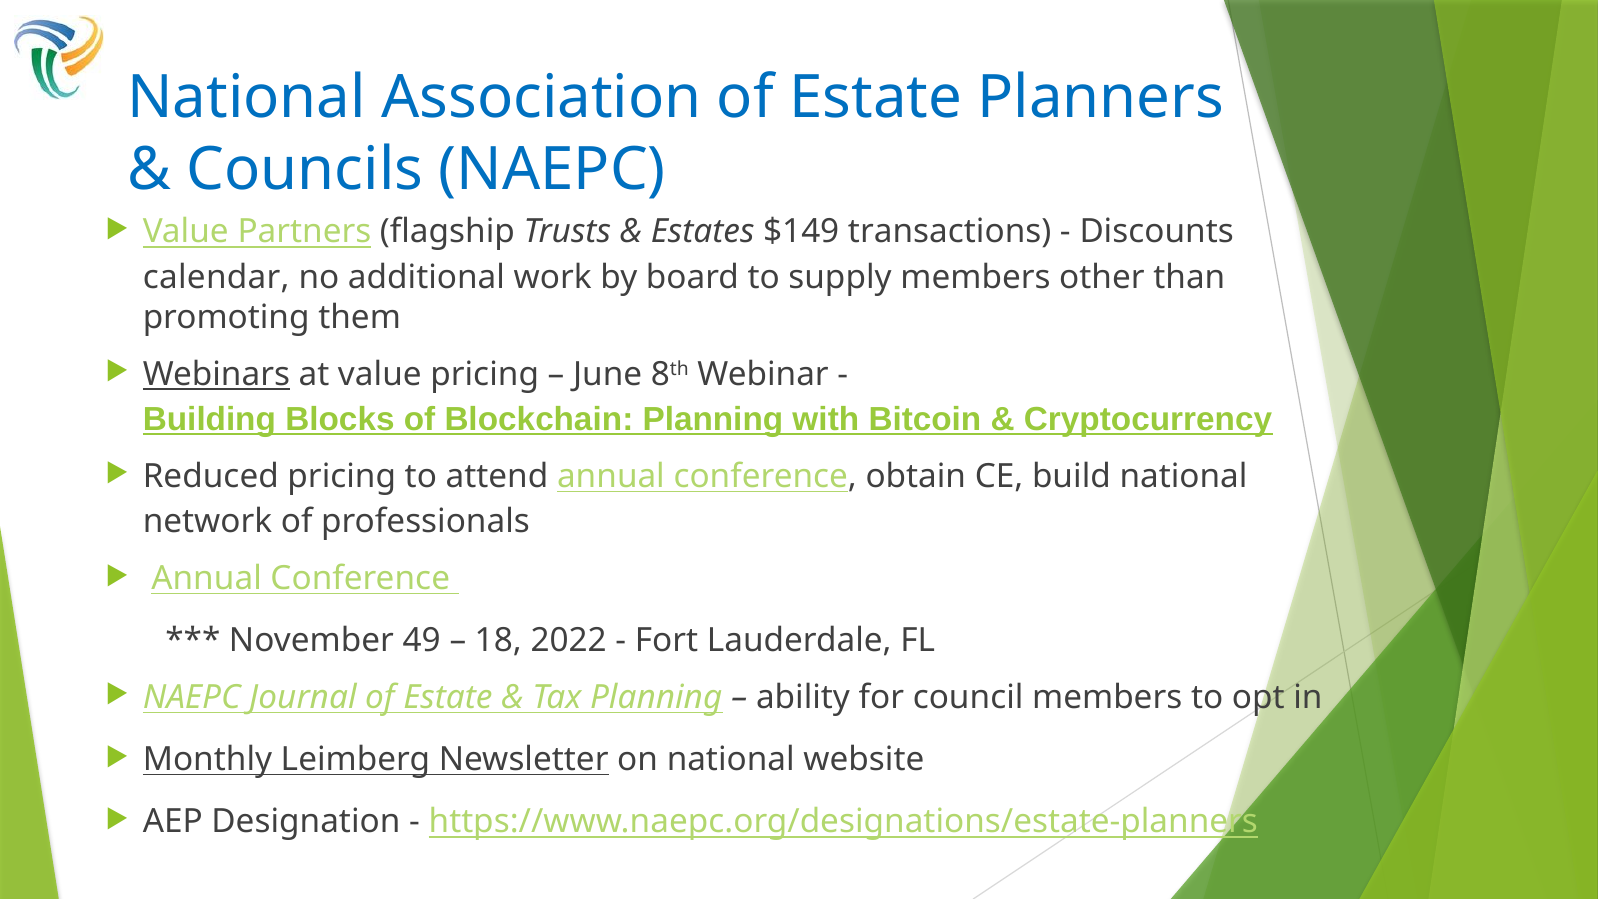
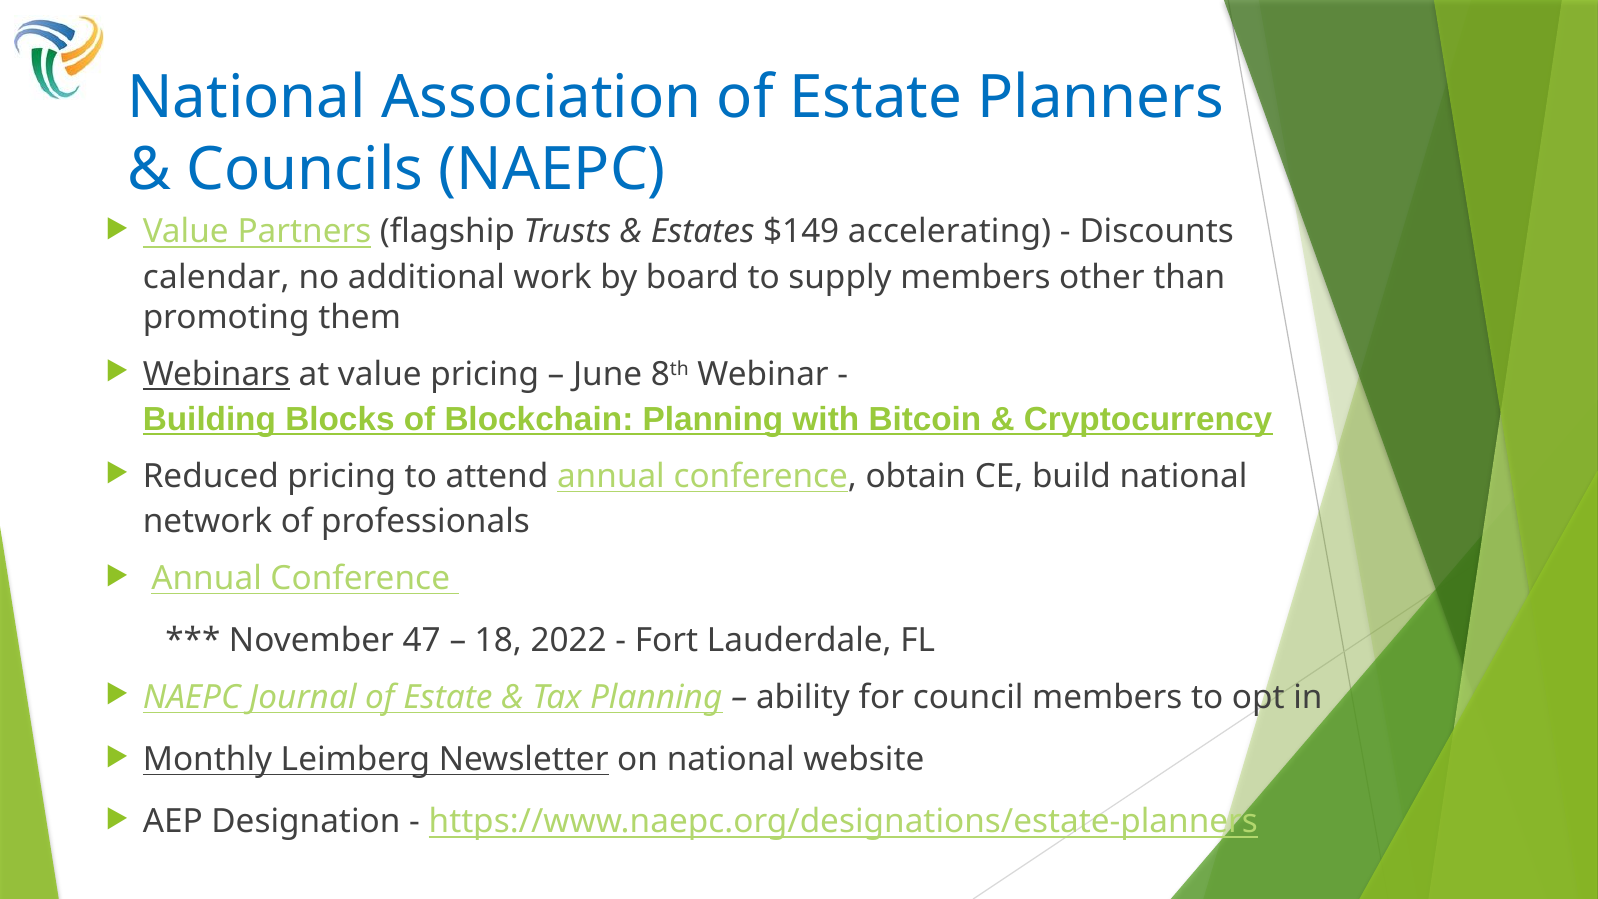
transactions: transactions -> accelerating (950, 232)
49: 49 -> 47 (422, 640)
